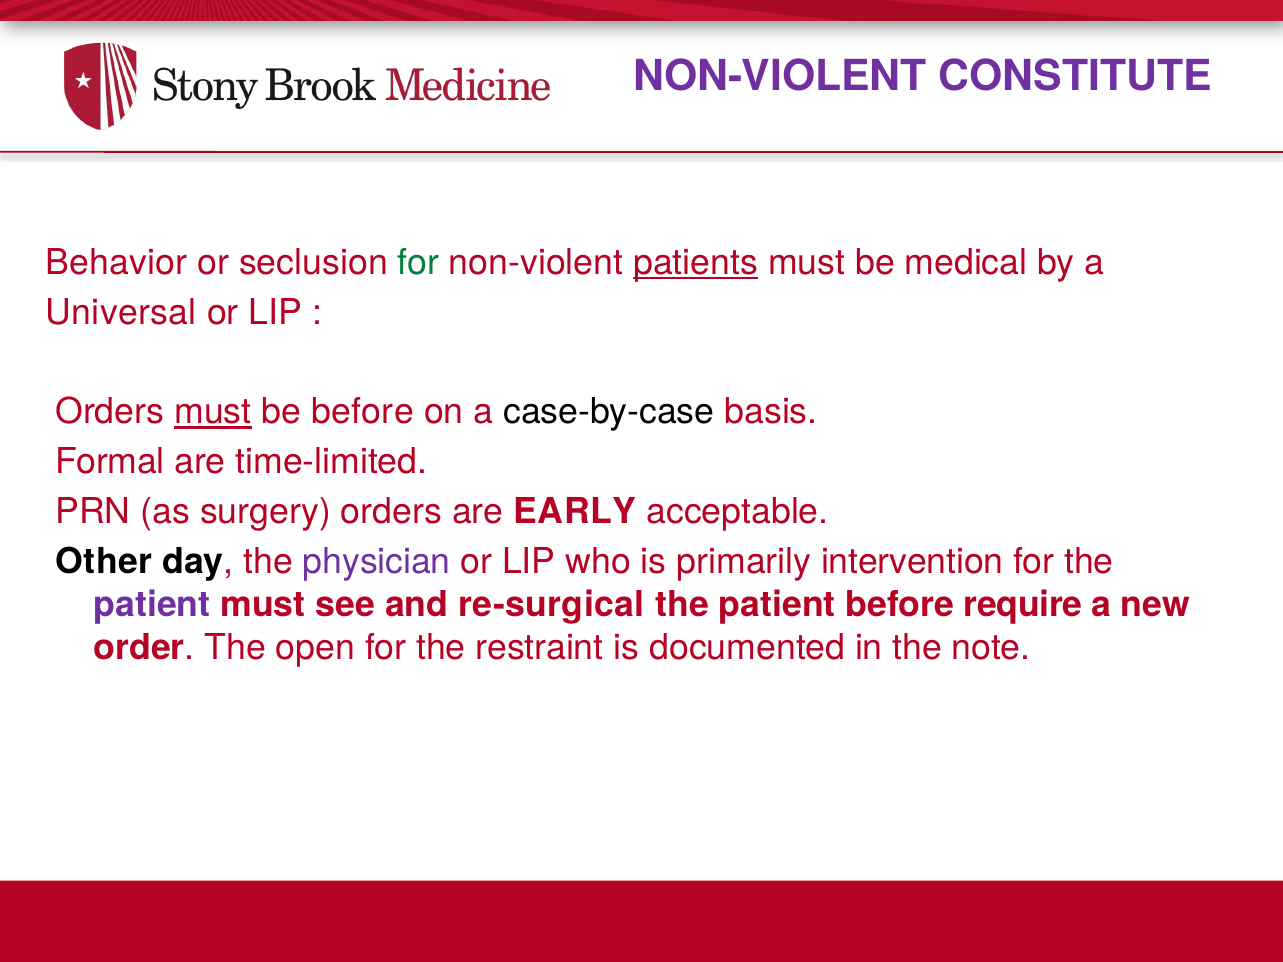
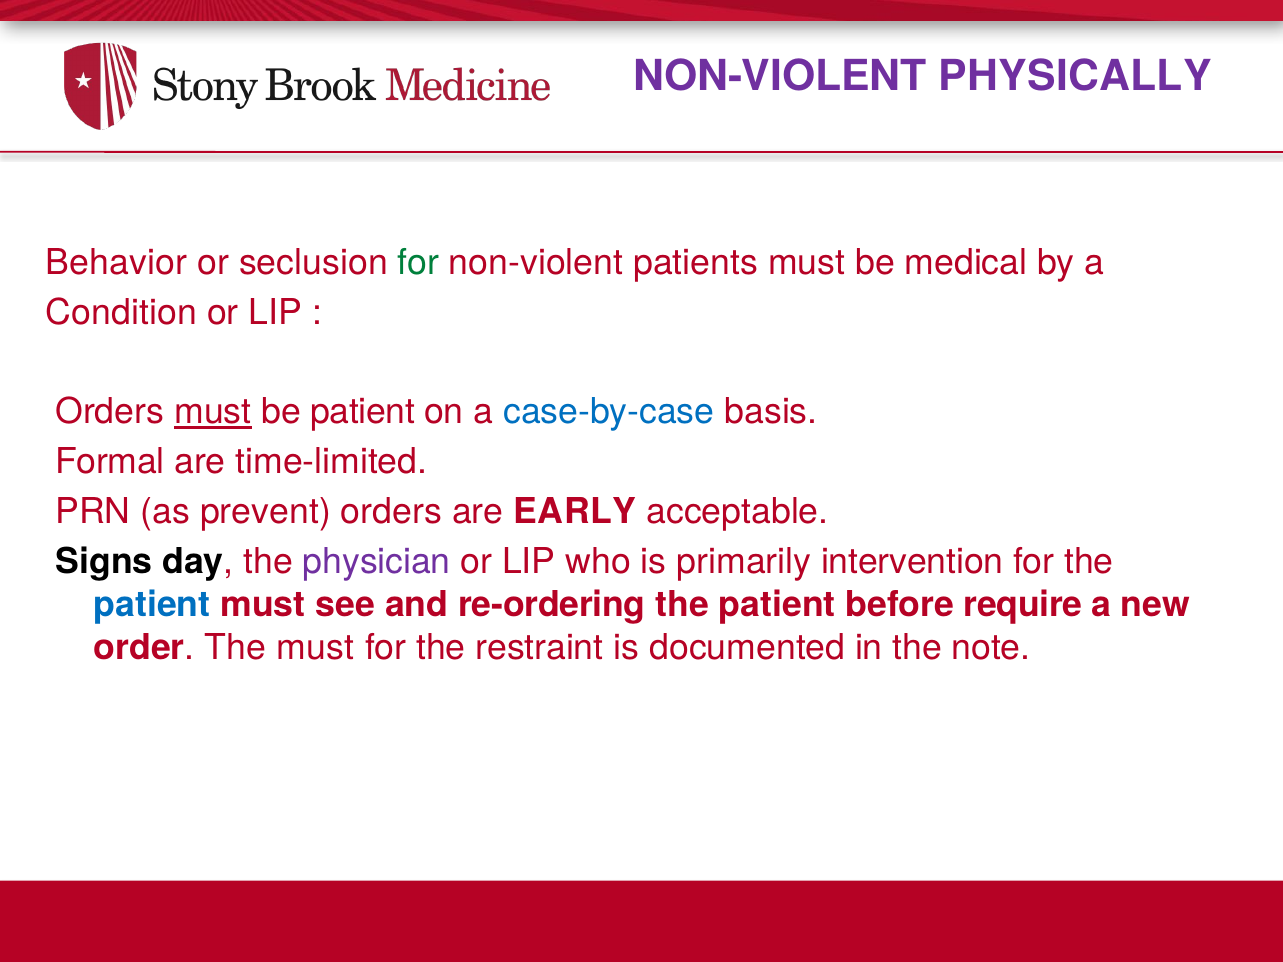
CONSTITUTE: CONSTITUTE -> PHYSICALLY (1075, 77)
patients underline: present -> none (696, 263)
Universal: Universal -> Condition (121, 312)
be before: before -> patient (363, 412)
case-by-case colour: black -> blue (609, 412)
surgery: surgery -> prevent (266, 512)
Other: Other -> Signs (104, 562)
patient colour: purple -> blue (152, 605)
re-surgical: re-surgical -> re-ordering (552, 605)
The open: open -> must (315, 648)
